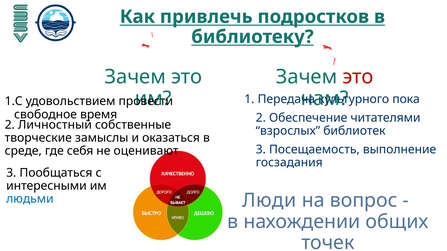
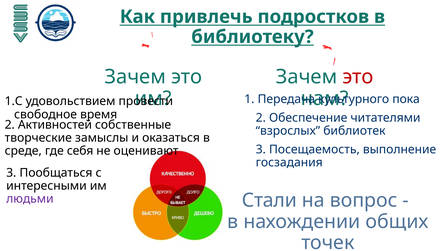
Личностный: Личностный -> Активностей (55, 125)
Люди: Люди -> Стали (269, 201)
людьми colour: blue -> purple (30, 199)
